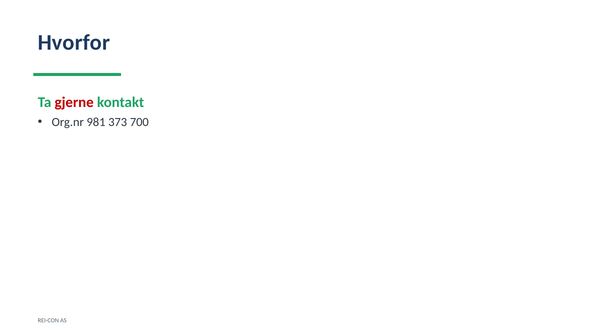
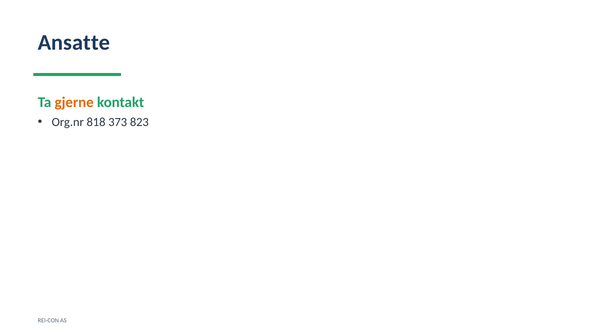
Hvorfor: Hvorfor -> Ansatte (74, 42)
gjerne colour: red -> orange (74, 102)
981: 981 -> 818 (96, 122)
700: 700 -> 823 (139, 122)
